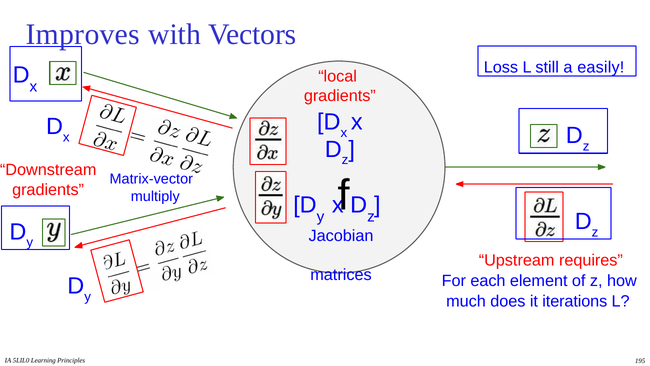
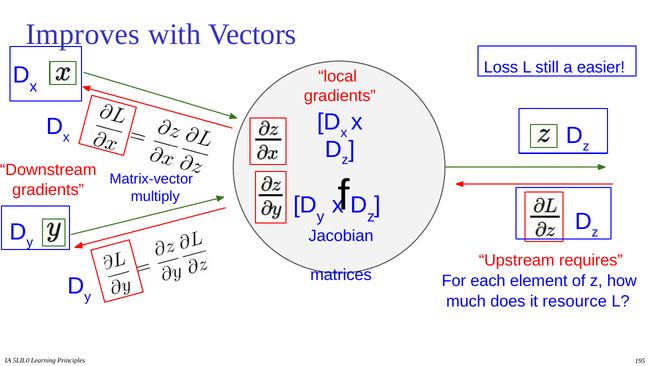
easily: easily -> easier (601, 67)
iterations: iterations -> resource (575, 301)
